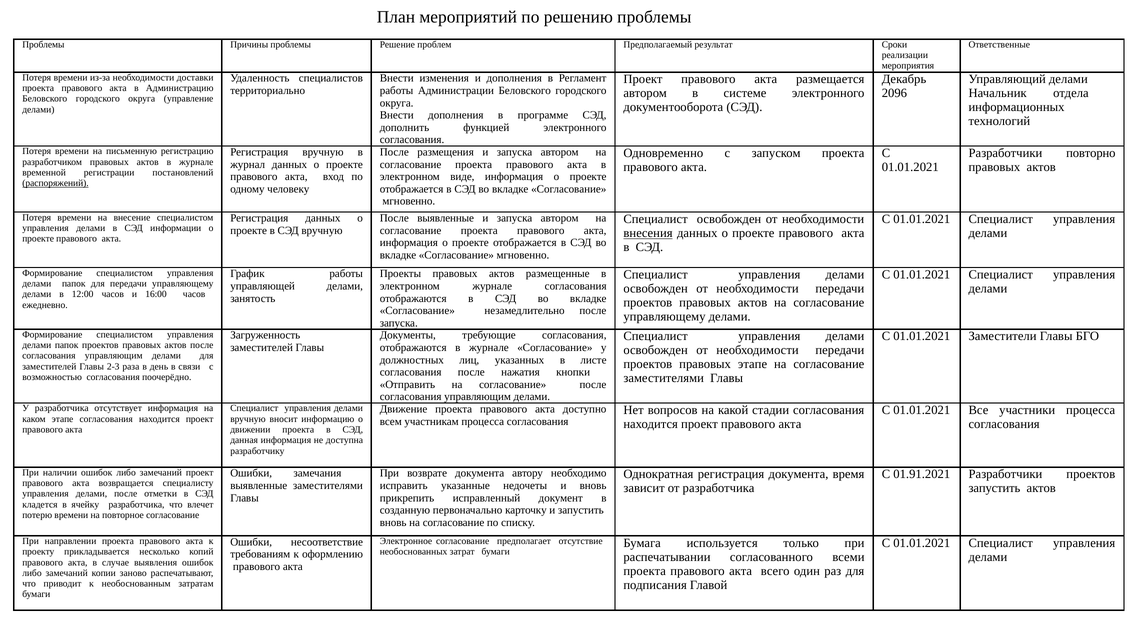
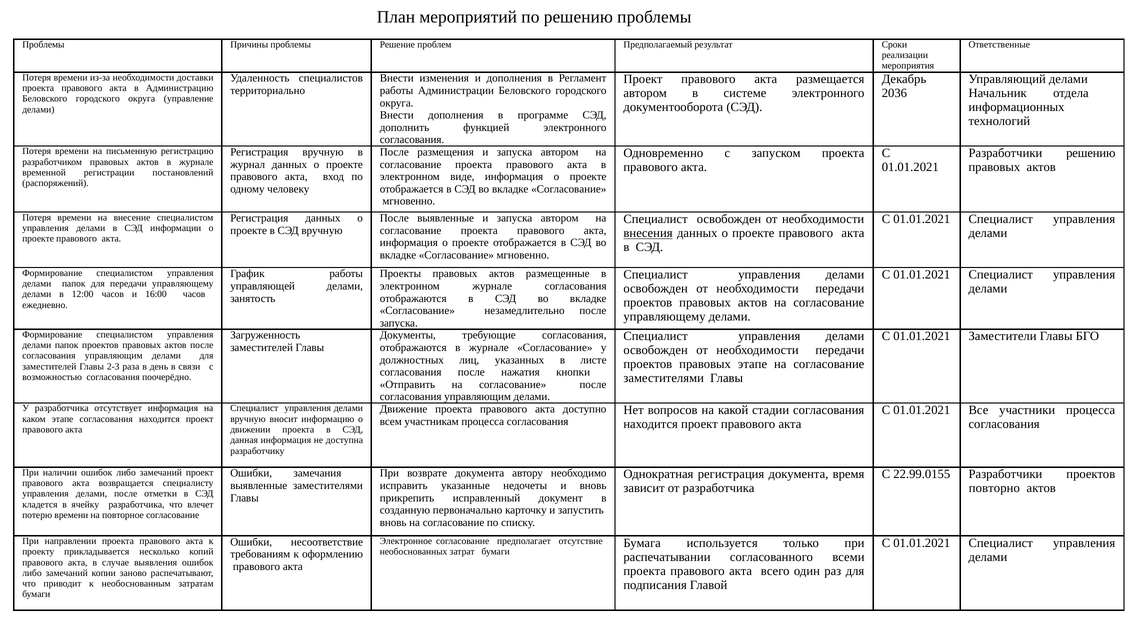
2096: 2096 -> 2036 (894, 93)
Разработчики повторно: повторно -> решению (1091, 153)
распоряжений underline: present -> none (56, 183)
01.91.2021: 01.91.2021 -> 22.99.0155 (922, 474)
запустить: запустить -> повторно (994, 488)
